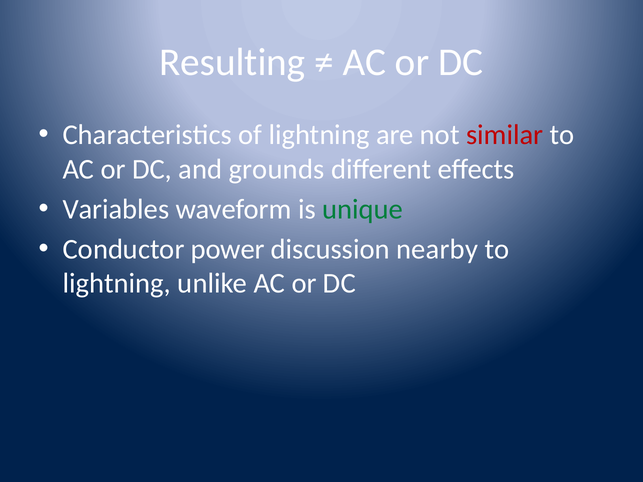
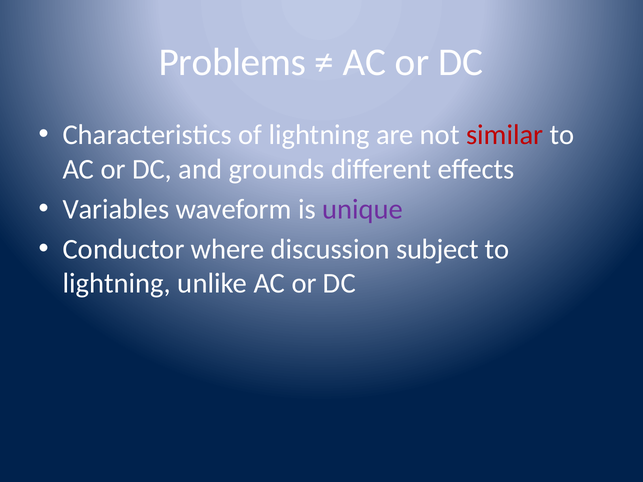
Resulting: Resulting -> Problems (232, 62)
unique colour: green -> purple (363, 209)
power: power -> where (228, 249)
nearby: nearby -> subject (437, 249)
